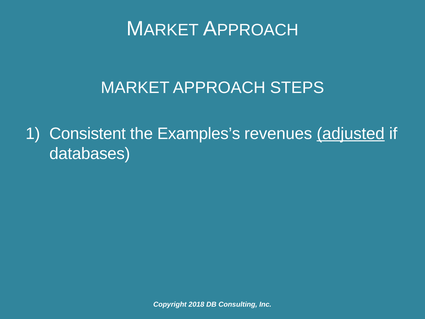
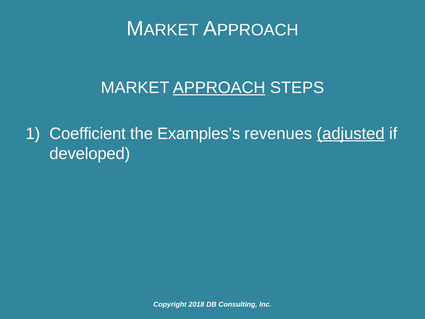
APPROACH underline: none -> present (219, 88)
Consistent: Consistent -> Coefficient (88, 134)
databases: databases -> developed (90, 154)
